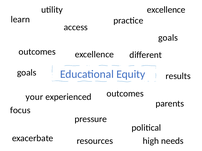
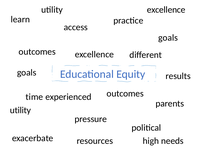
your: your -> time (34, 97)
focus: focus -> utility (20, 111)
